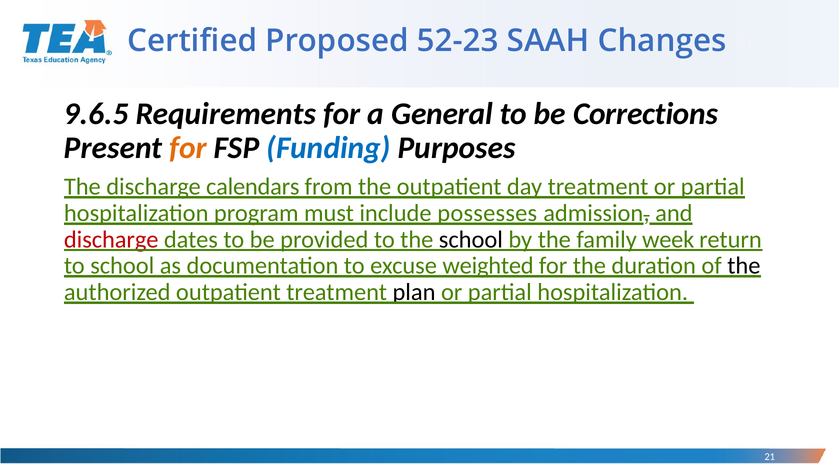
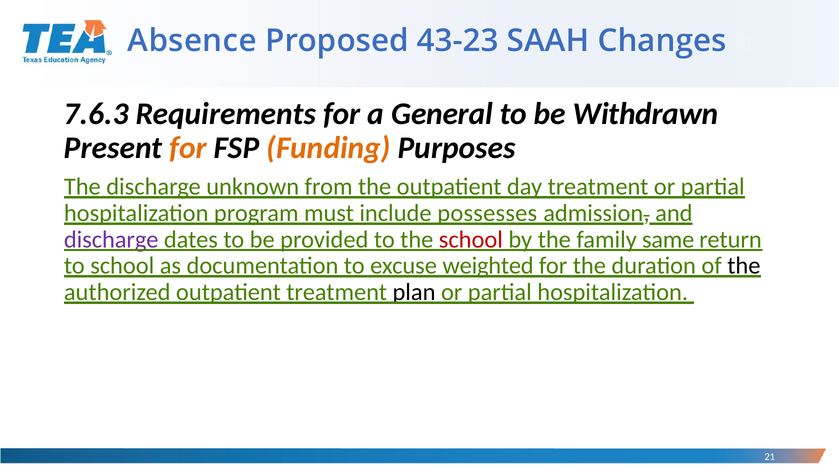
Certified: Certified -> Absence (192, 41)
52-23: 52-23 -> 43-23 (458, 41)
9.6.5: 9.6.5 -> 7.6.3 (96, 114)
Corrections: Corrections -> Withdrawn (646, 114)
Funding colour: blue -> orange (328, 148)
calendars: calendars -> unknown (253, 187)
discharge colour: red -> purple (111, 239)
school colour: black -> red (471, 239)
week: week -> same (668, 239)
